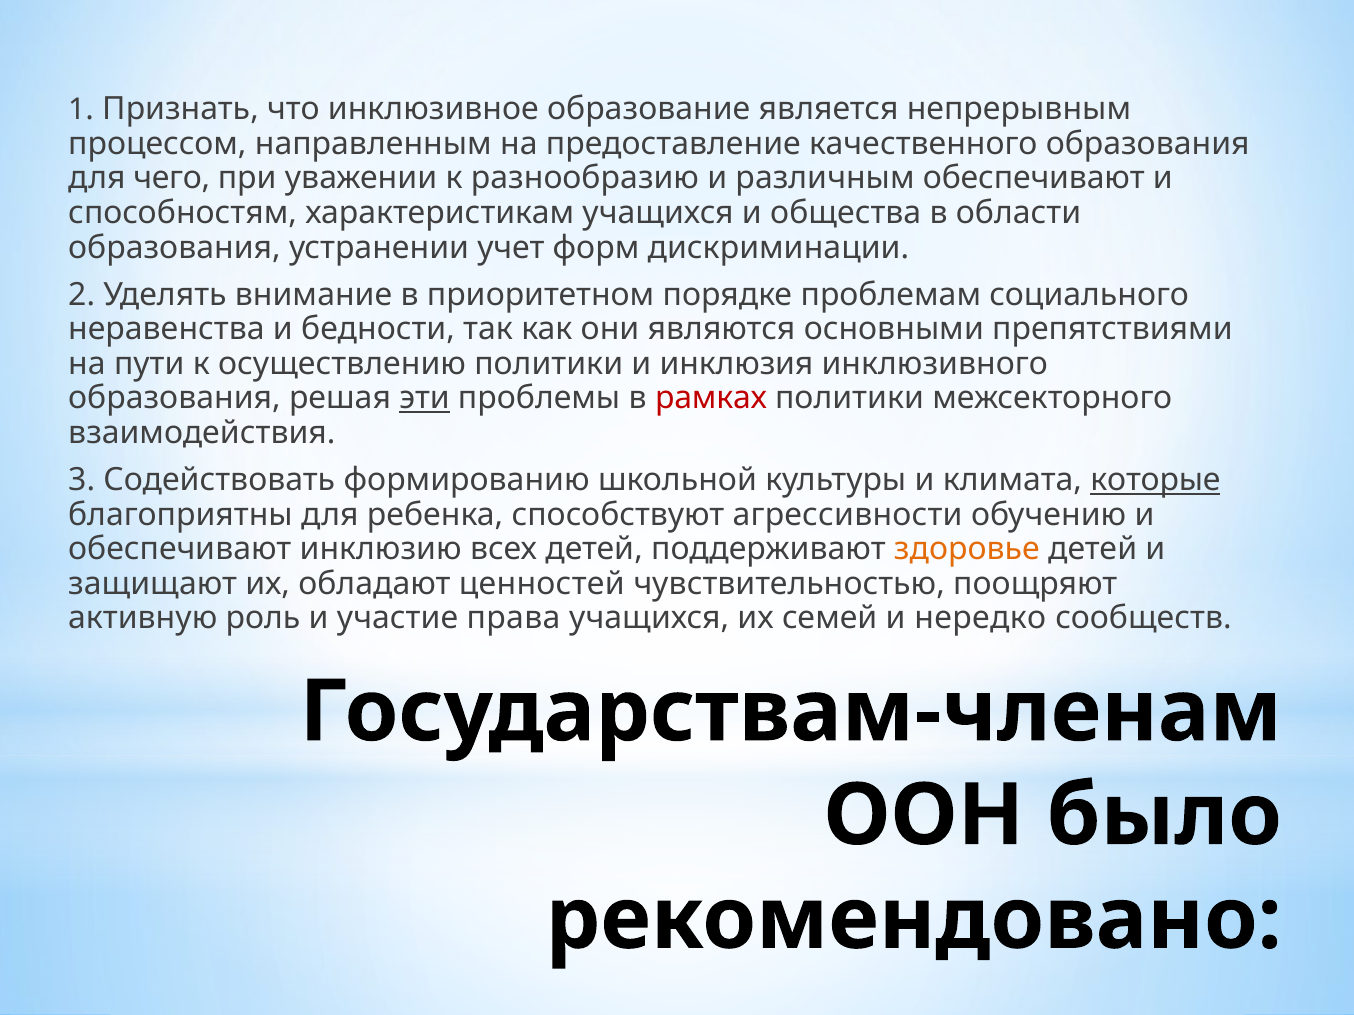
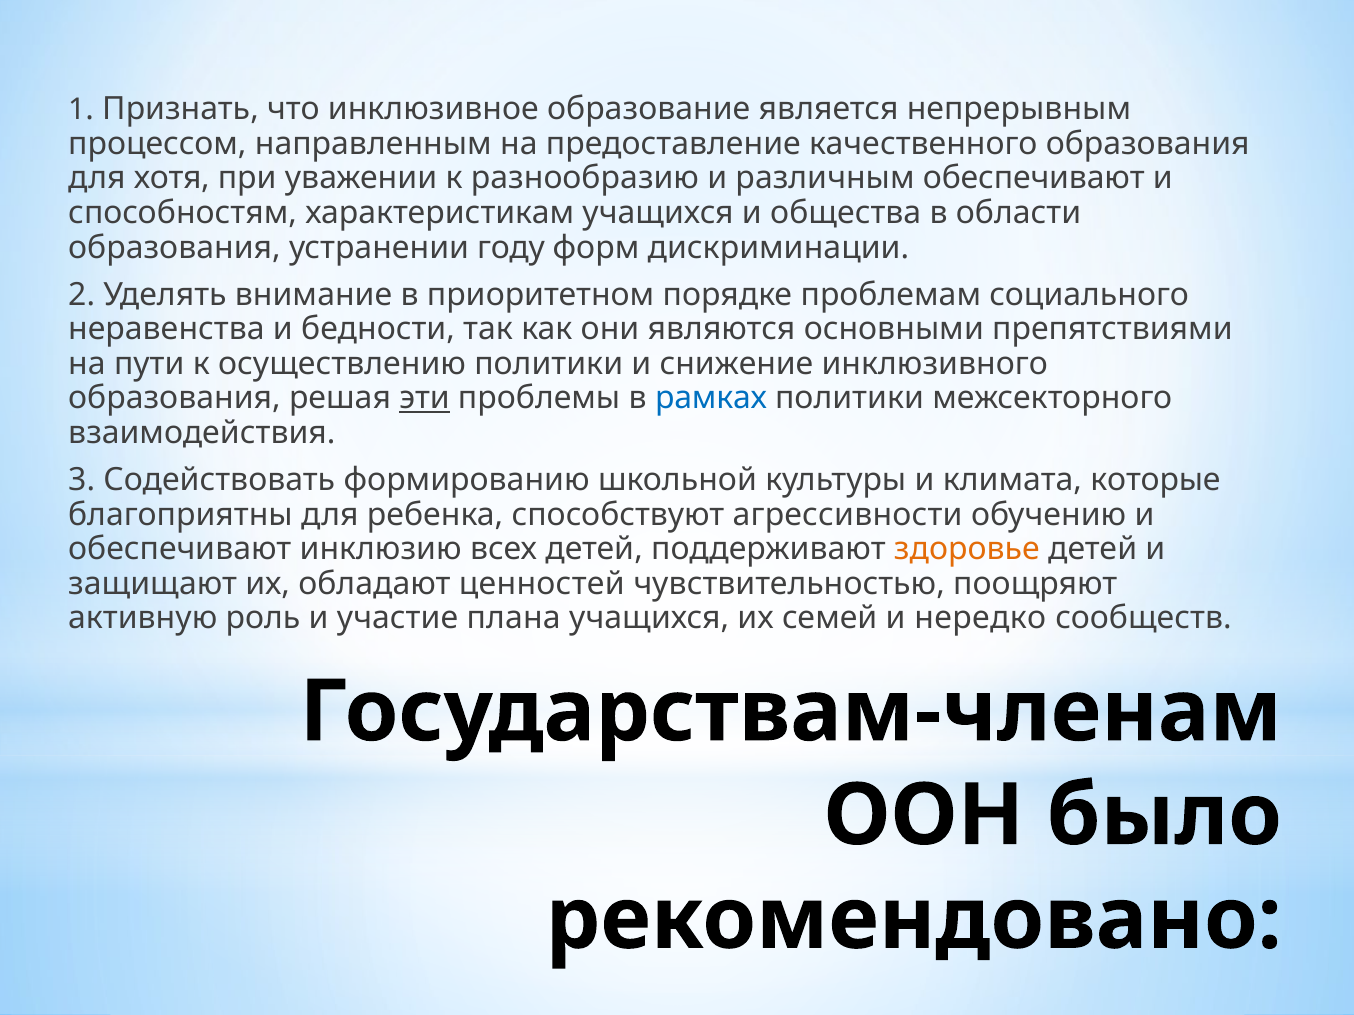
чего: чего -> хотя (172, 179)
учет: учет -> году (511, 248)
инклюзия: инклюзия -> снижение (737, 364)
рамках colour: red -> blue (711, 399)
которые underline: present -> none (1155, 480)
права: права -> плана (514, 619)
